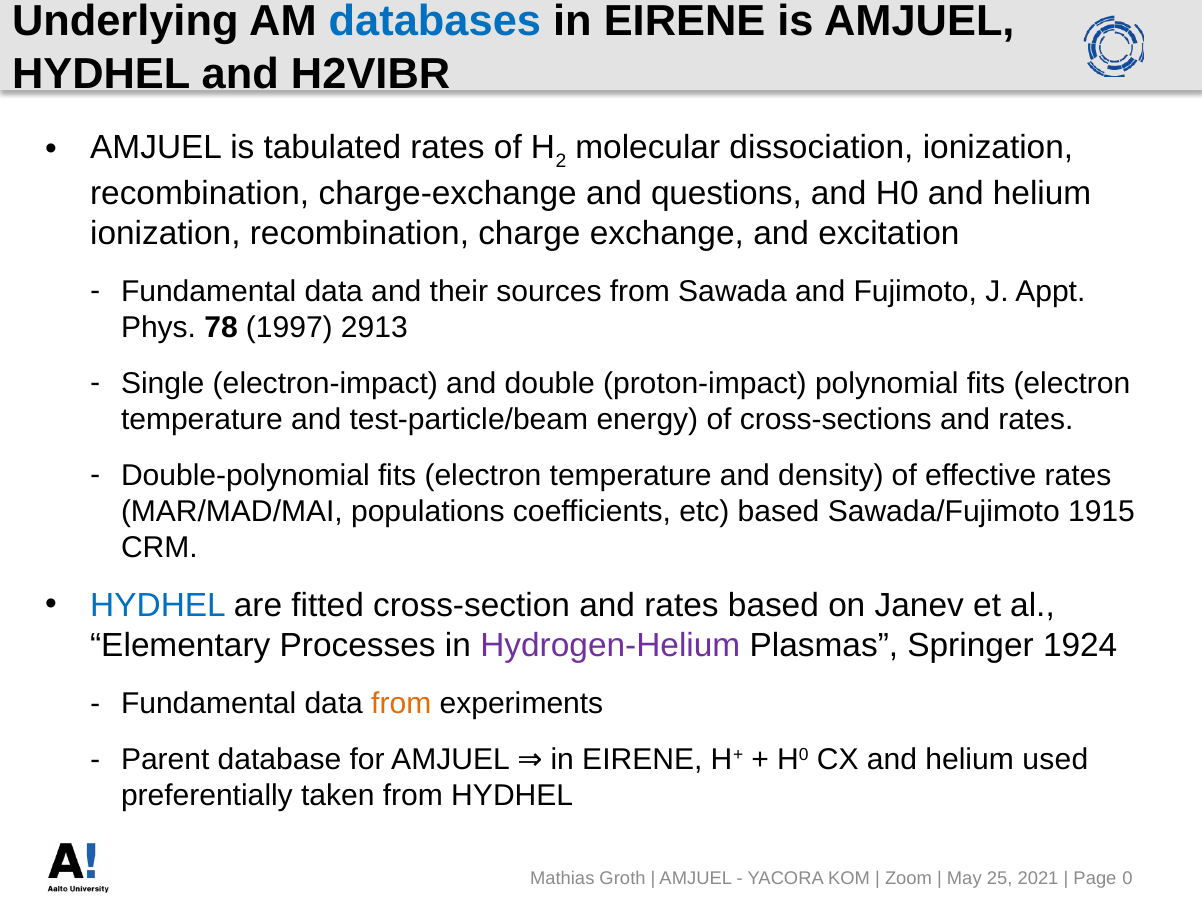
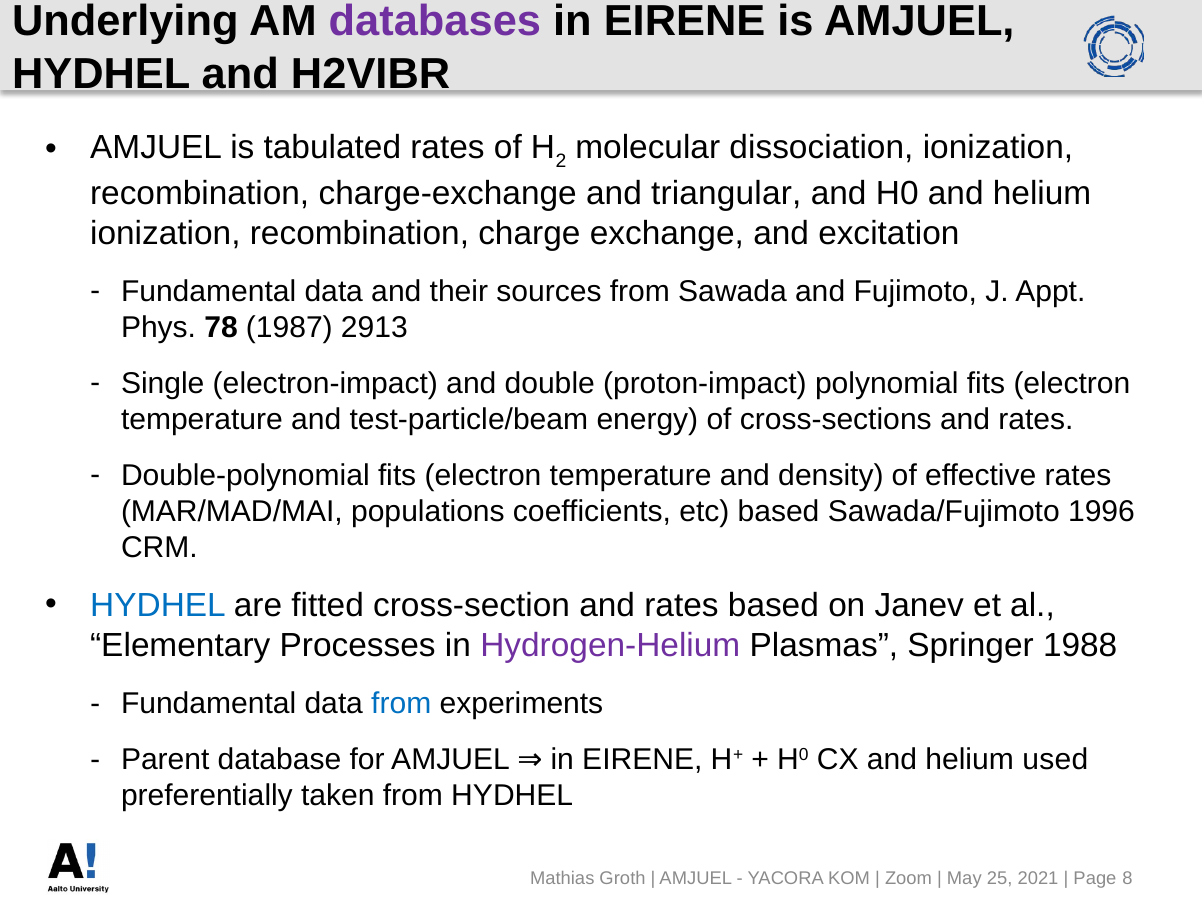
databases colour: blue -> purple (435, 21)
questions: questions -> triangular (726, 193)
1997: 1997 -> 1987 (289, 327)
1915: 1915 -> 1996 (1101, 512)
1924: 1924 -> 1988 (1080, 646)
from colour: orange -> blue (401, 704)
0: 0 -> 8 (1128, 879)
